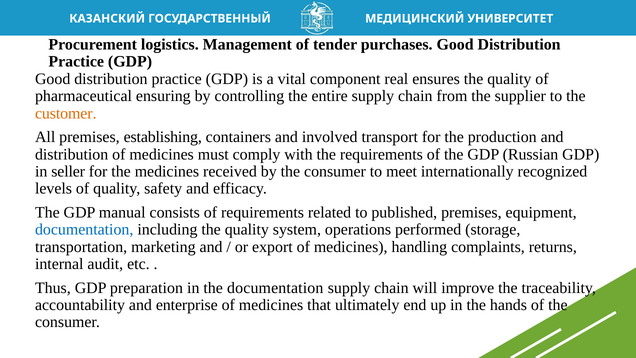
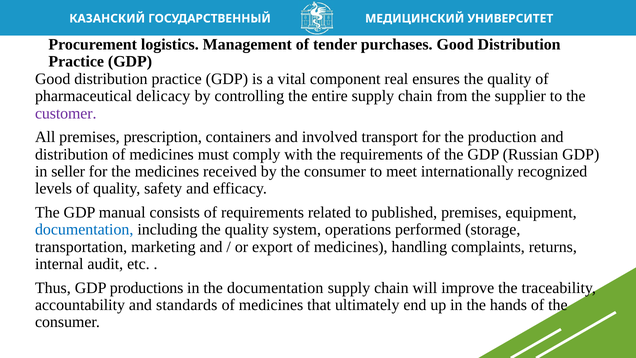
ensuring: ensuring -> delicacy (163, 96)
customer colour: orange -> purple (66, 113)
establishing: establishing -> prescription (163, 137)
preparation: preparation -> productions (147, 288)
enterprise: enterprise -> standards (187, 305)
